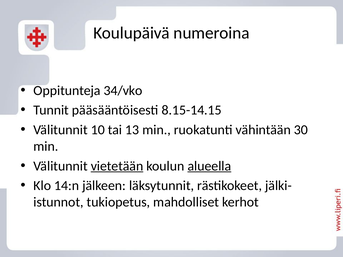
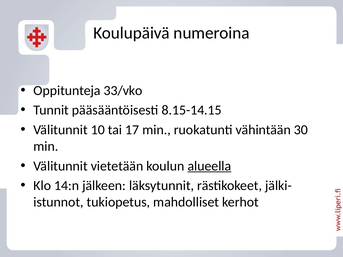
34/vko: 34/vko -> 33/vko (123, 91)
13: 13 -> 17 (132, 130)
vietetään underline: present -> none (117, 166)
